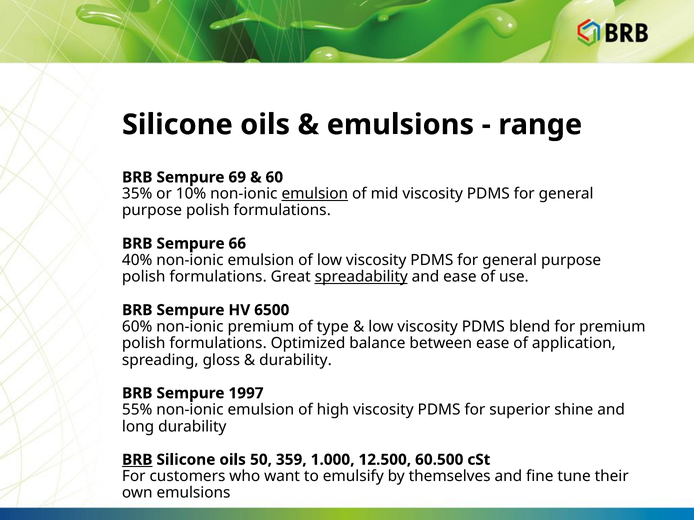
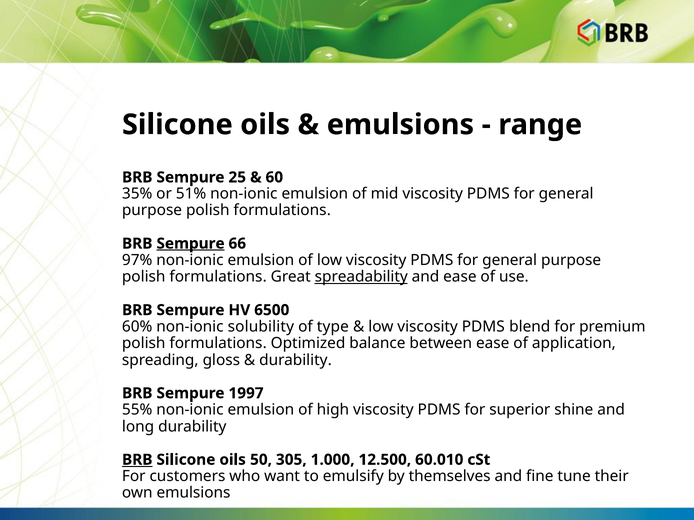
69: 69 -> 25 (237, 177)
10%: 10% -> 51% (191, 194)
emulsion underline: present -> none (315, 194)
Sempure underline: none -> present (191, 244)
40%: 40% -> 97% (137, 260)
non-ionic premium: premium -> solubility (261, 327)
359: 359 -> 305 (291, 460)
60.500: 60.500 -> 60.010 (439, 460)
